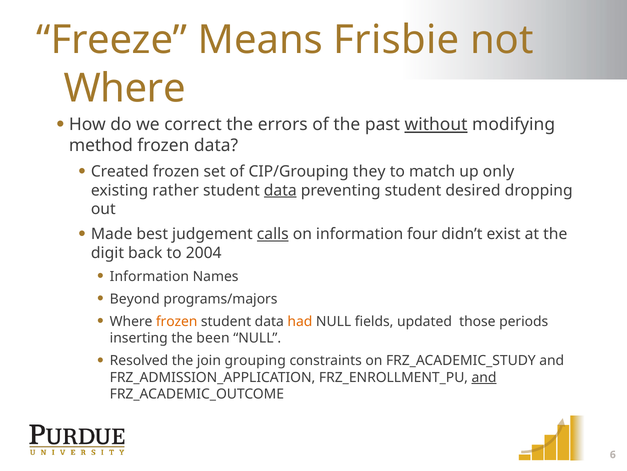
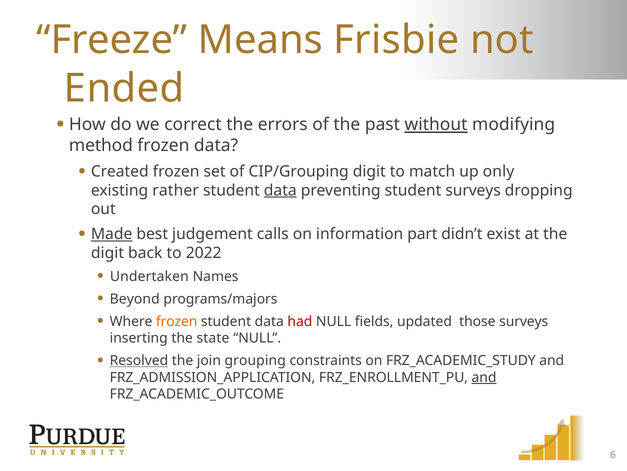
Where: Where -> Ended (124, 88)
CIP/Grouping they: they -> digit (369, 171)
student desired: desired -> surveys (473, 190)
Made underline: none -> present (112, 234)
calls underline: present -> none (273, 234)
four: four -> part (422, 234)
2004: 2004 -> 2022 (204, 253)
Information: Information -> Undertaken (149, 276)
had colour: orange -> red (300, 321)
those periods: periods -> surveys (524, 321)
been: been -> state (213, 338)
Resolved underline: none -> present (139, 360)
